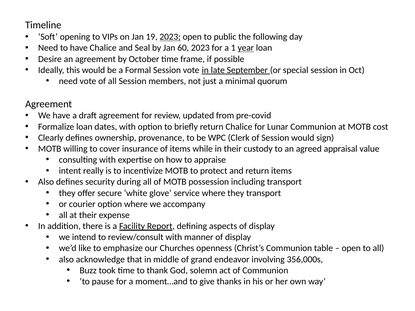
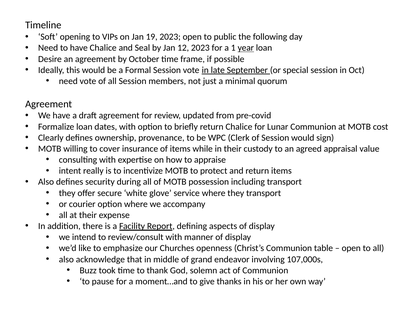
2023 underline: present -> none (170, 37)
60: 60 -> 12 (183, 48)
356,000s: 356,000s -> 107,000s (305, 260)
